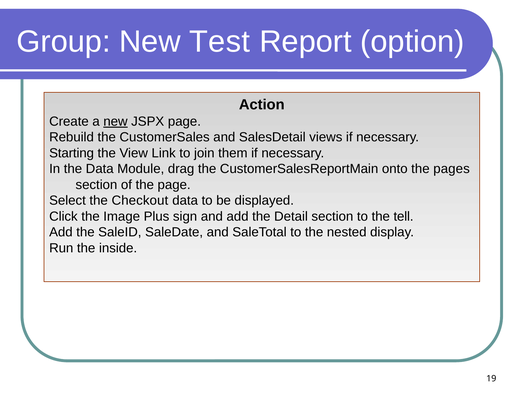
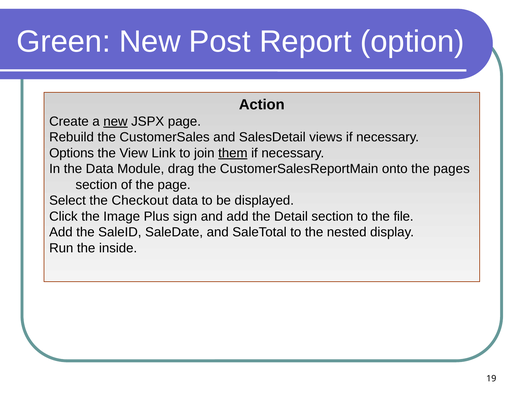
Group: Group -> Green (64, 42)
Test: Test -> Post (220, 42)
Starting: Starting -> Options (72, 153)
them underline: none -> present (233, 153)
tell: tell -> file (404, 216)
